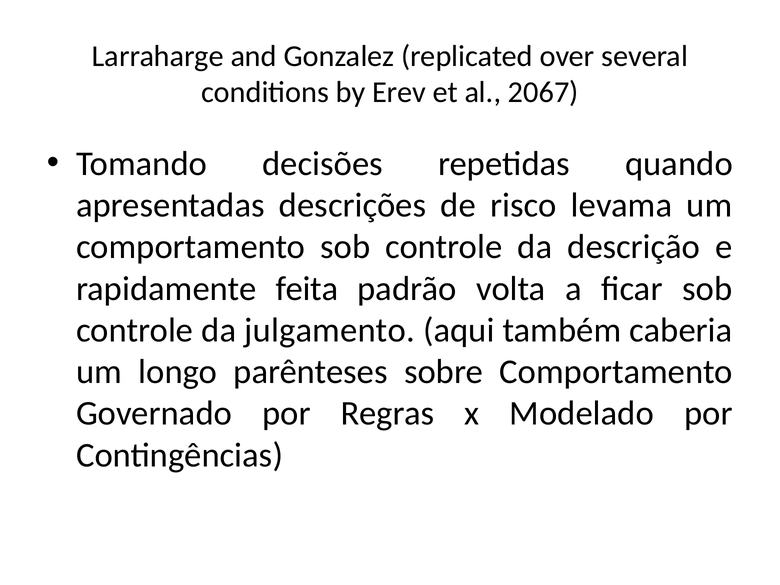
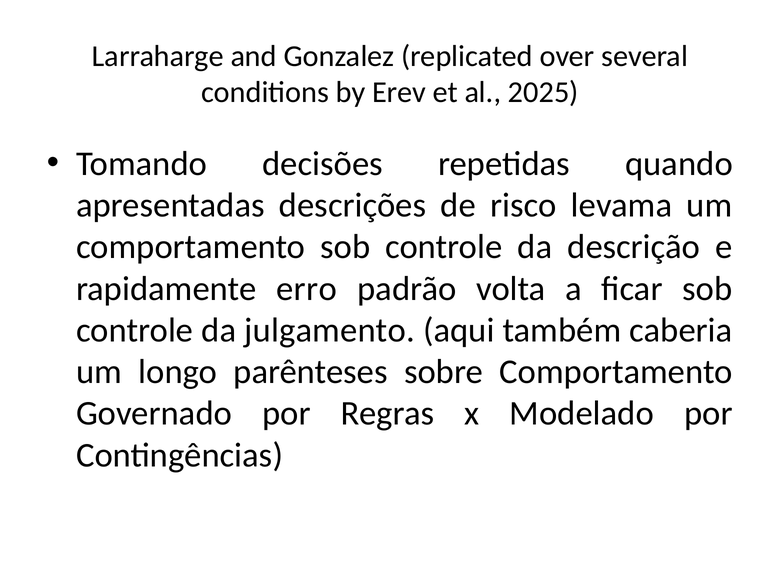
2067: 2067 -> 2025 (543, 92)
feita: feita -> erro (307, 289)
